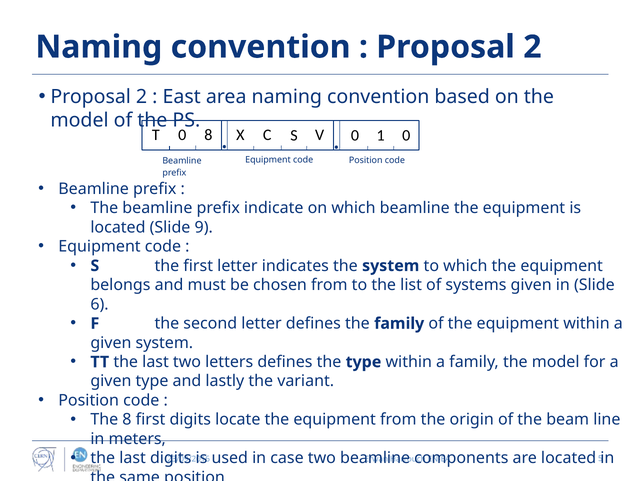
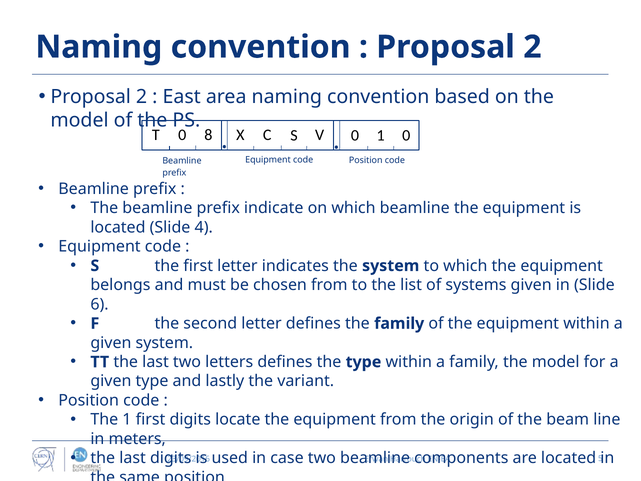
9: 9 -> 4 (204, 227)
The 8: 8 -> 1 (127, 419)
